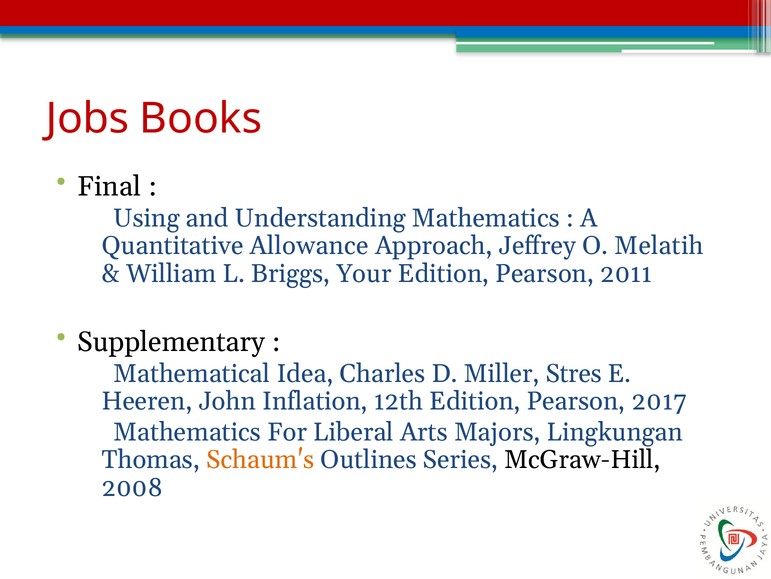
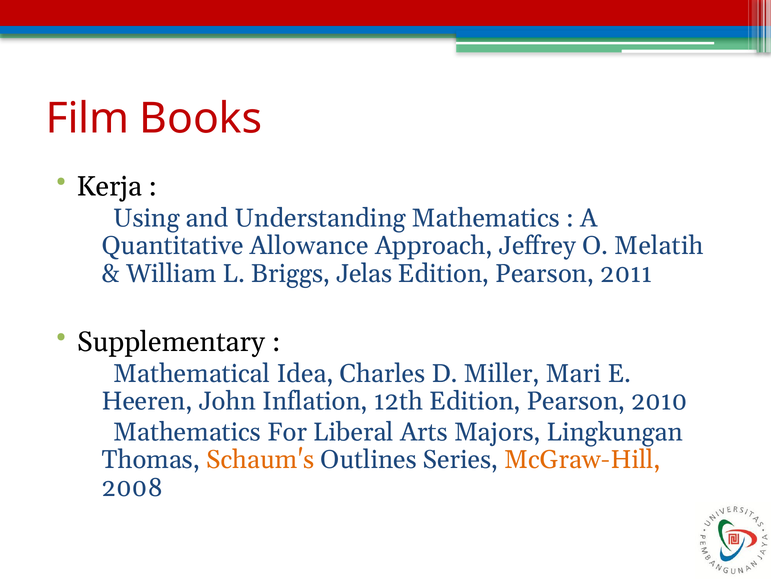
Jobs: Jobs -> Film (88, 118)
Final: Final -> Kerja (109, 186)
Your: Your -> Jelas (364, 273)
Stres: Stres -> Mari (574, 373)
2017: 2017 -> 2010 (659, 401)
McGraw-Hill colour: black -> orange (583, 459)
